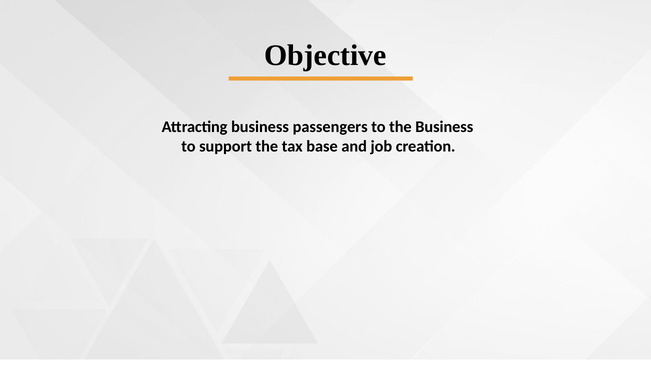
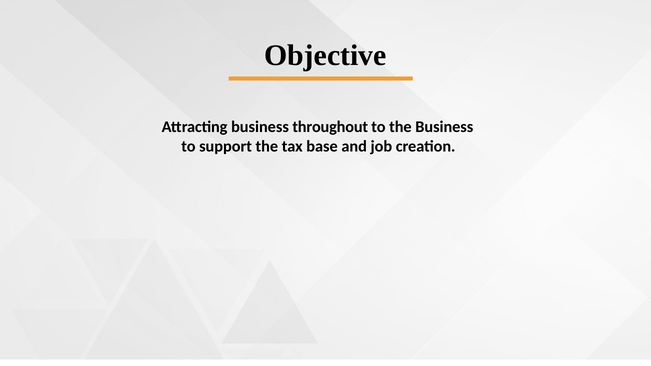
passengers: passengers -> throughout (330, 127)
